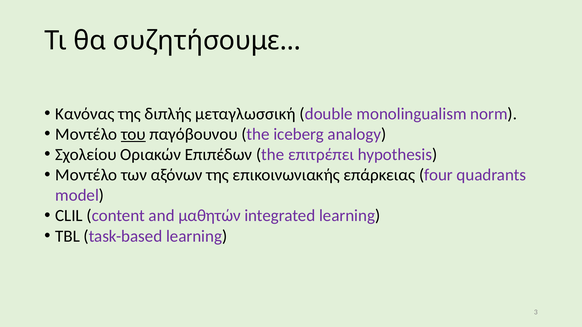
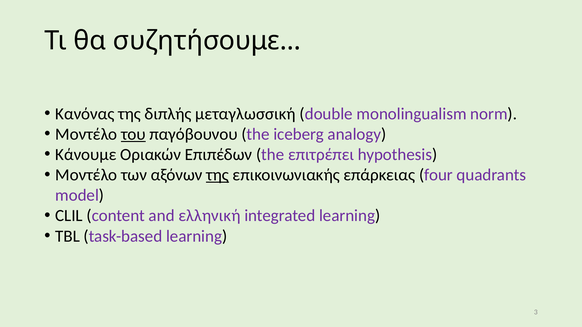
Σχολείου: Σχολείου -> Κάνουμε (86, 155)
της underline: none -> present (217, 175)
μαθητών: μαθητών -> ελληνική (209, 216)
